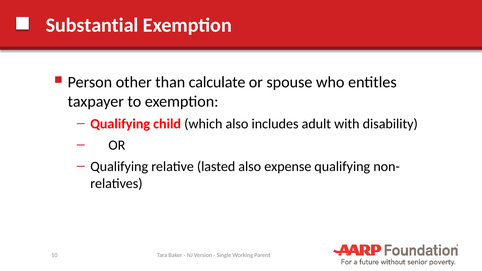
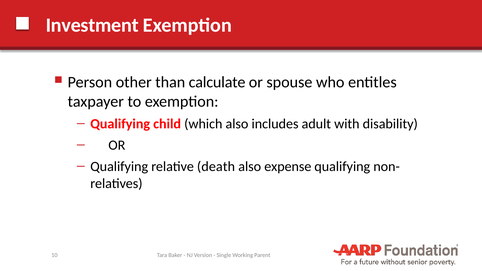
Substantial: Substantial -> Investment (92, 25)
lasted: lasted -> death (216, 167)
